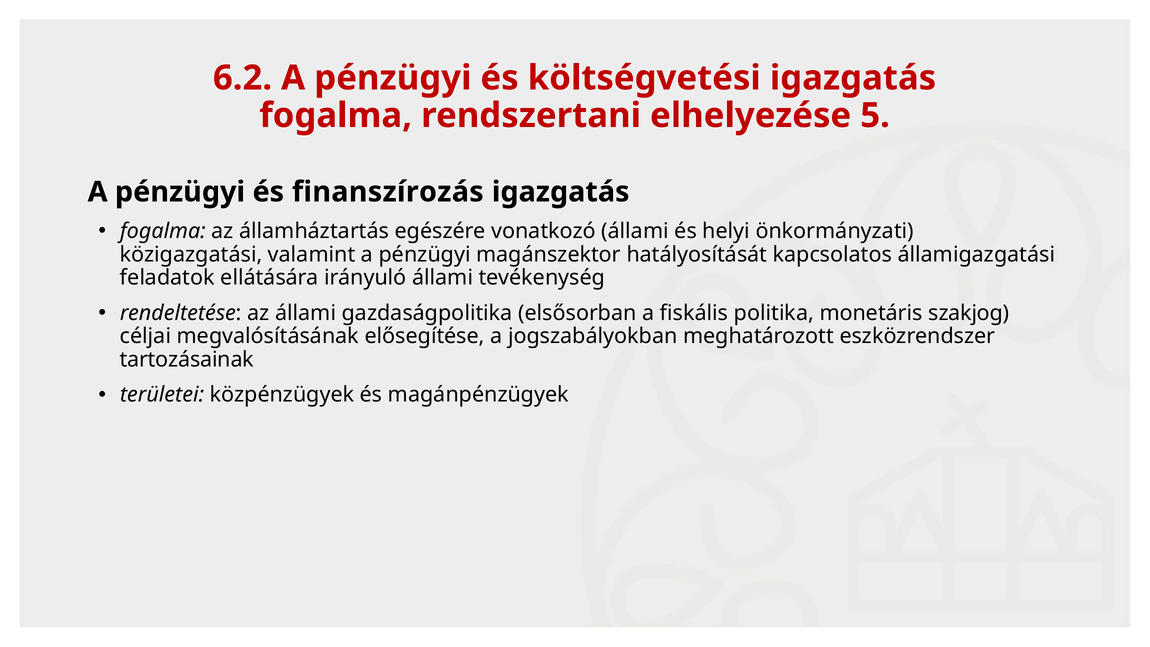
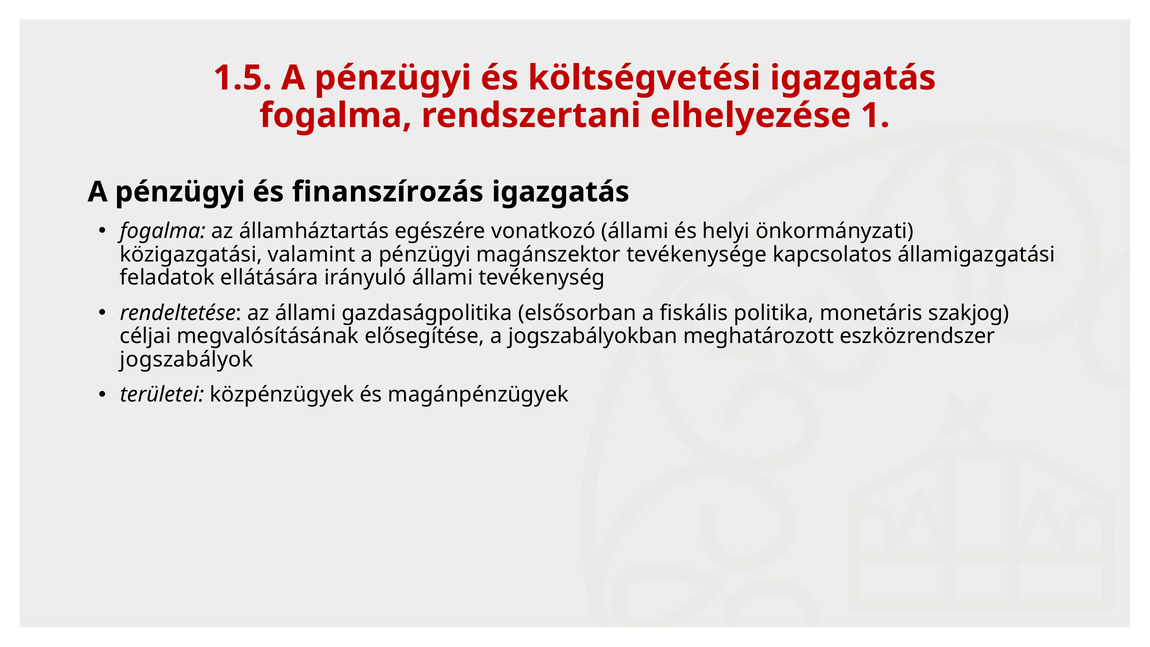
6.2: 6.2 -> 1.5 (243, 78)
5: 5 -> 1 (875, 115)
hatályosítását: hatályosítását -> tevékenysége (697, 254)
tartozásainak: tartozásainak -> jogszabályok (187, 360)
